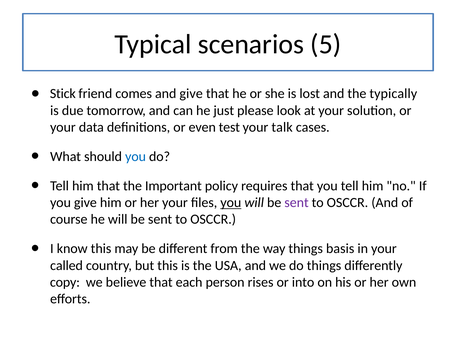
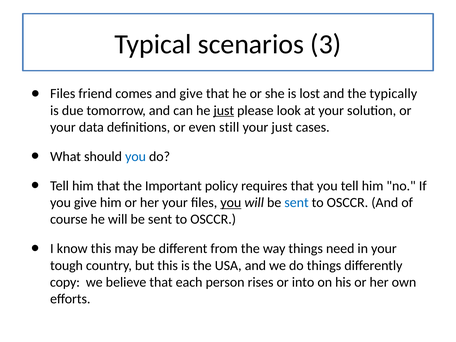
5: 5 -> 3 (326, 44)
Stick: Stick -> Files (63, 94)
just underline: none -> present (224, 110)
test: test -> still (229, 127)
your talk: talk -> just (282, 127)
sent colour: purple -> blue (297, 203)
basis: basis -> need (340, 249)
called: called -> tough (67, 265)
